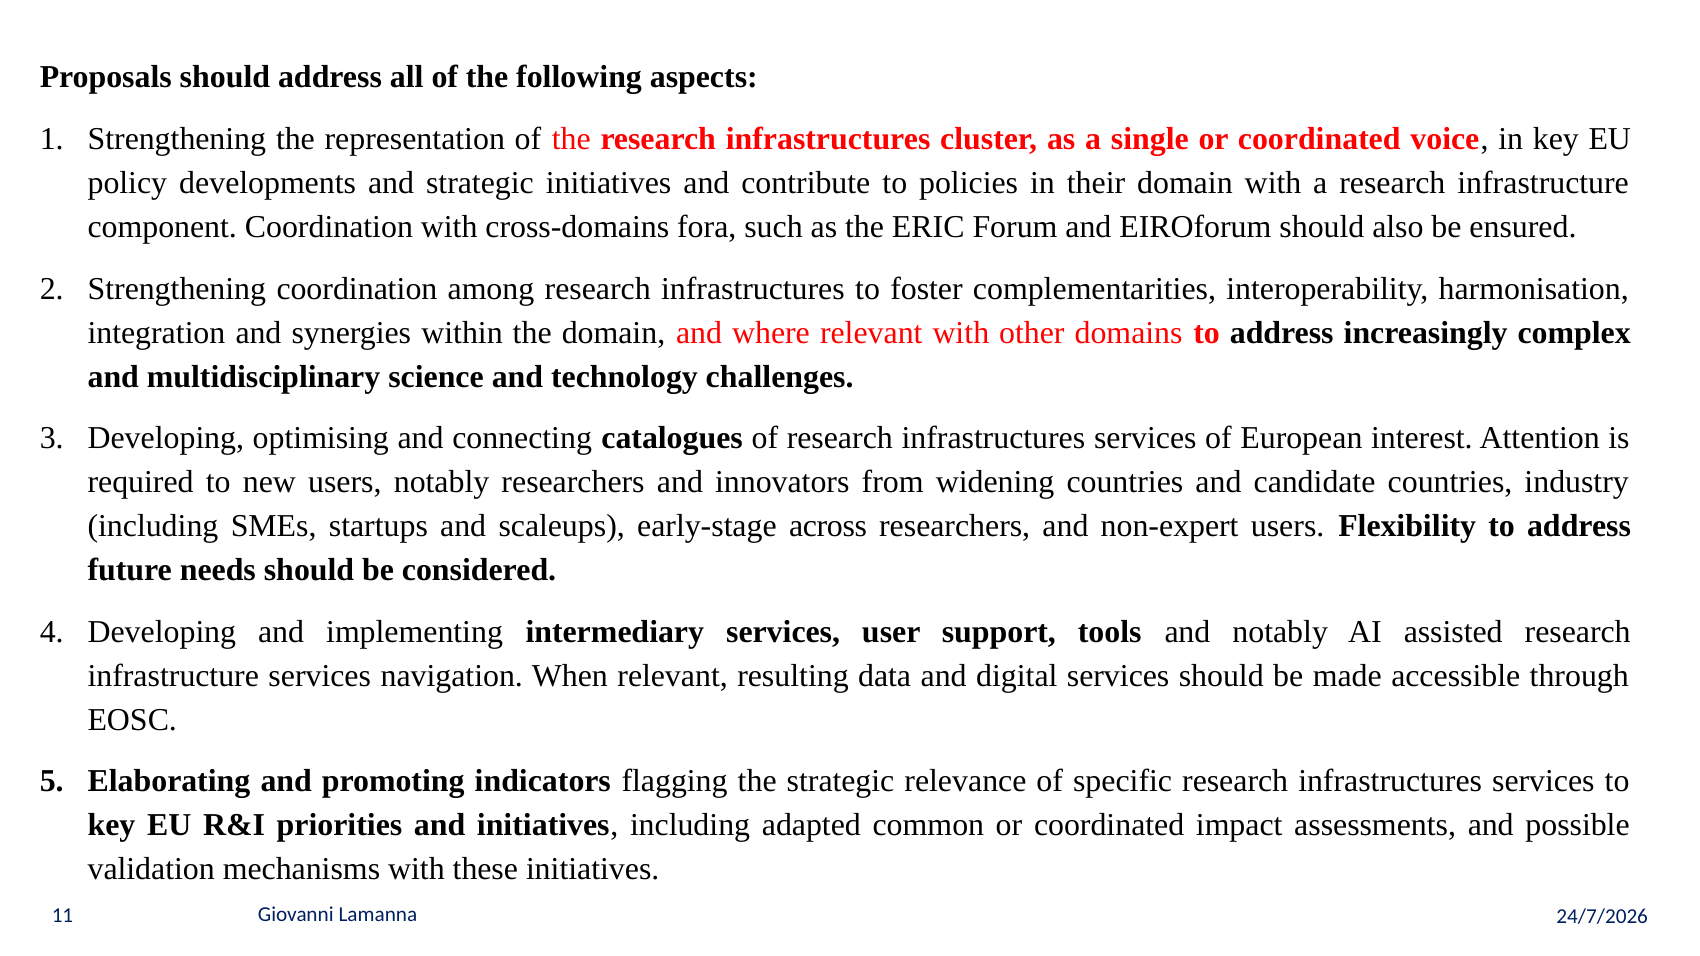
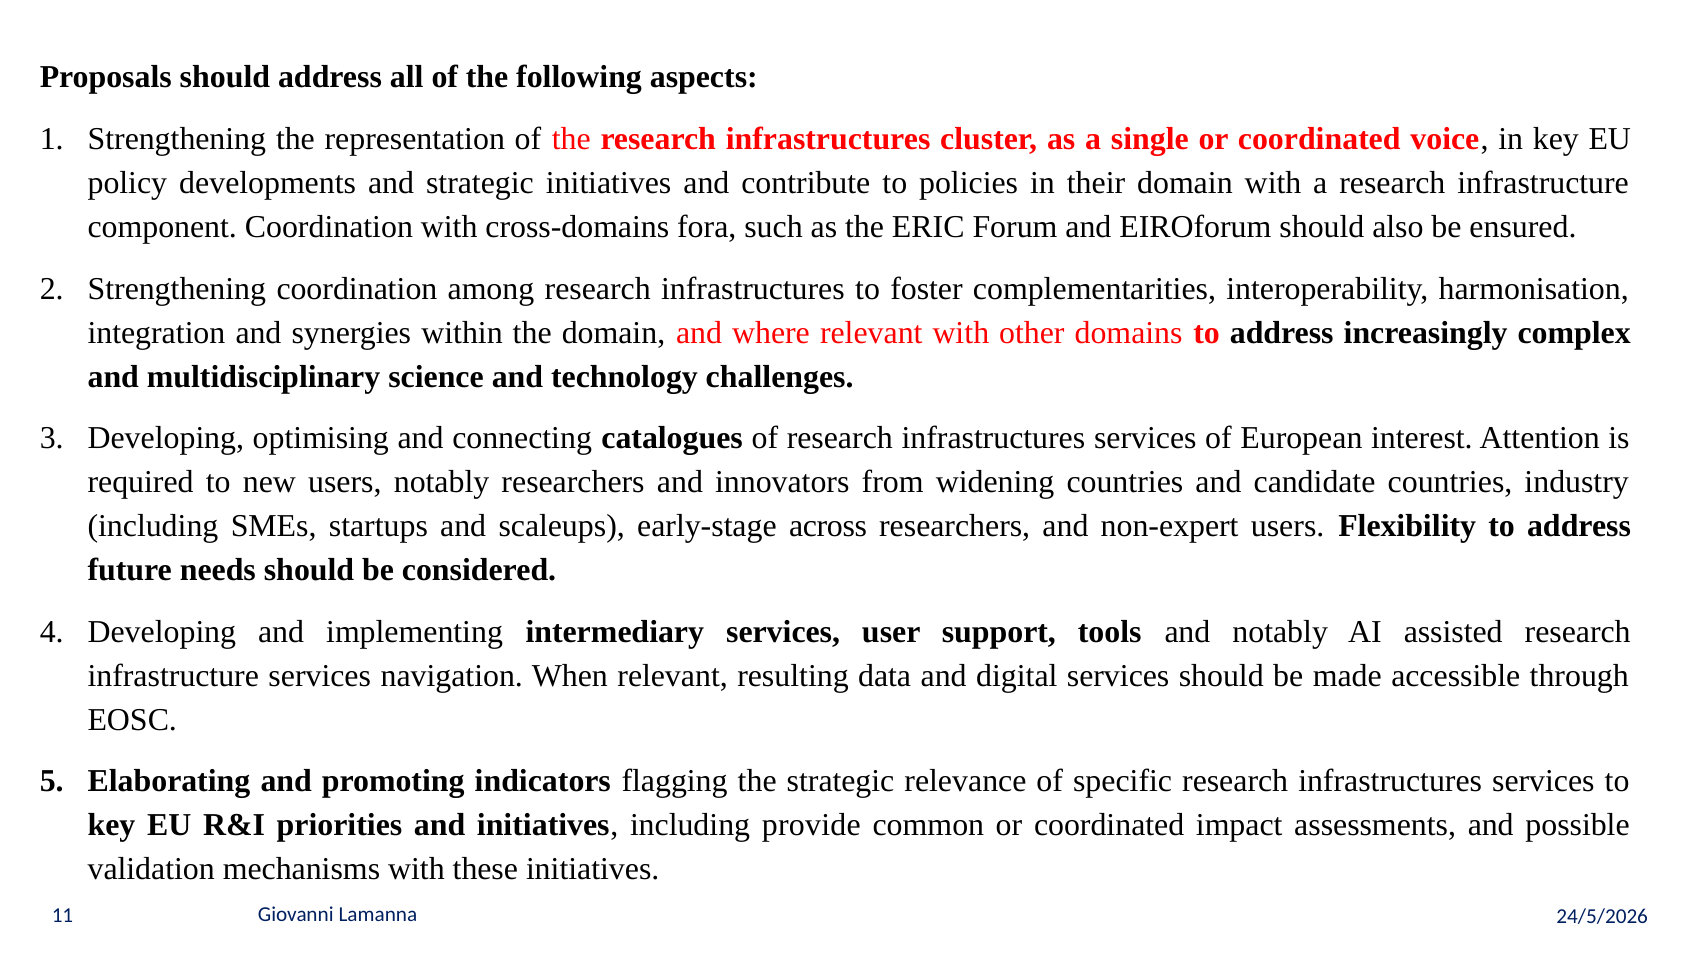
adapted: adapted -> provide (811, 826)
24/7/2026: 24/7/2026 -> 24/5/2026 (1602, 916)
